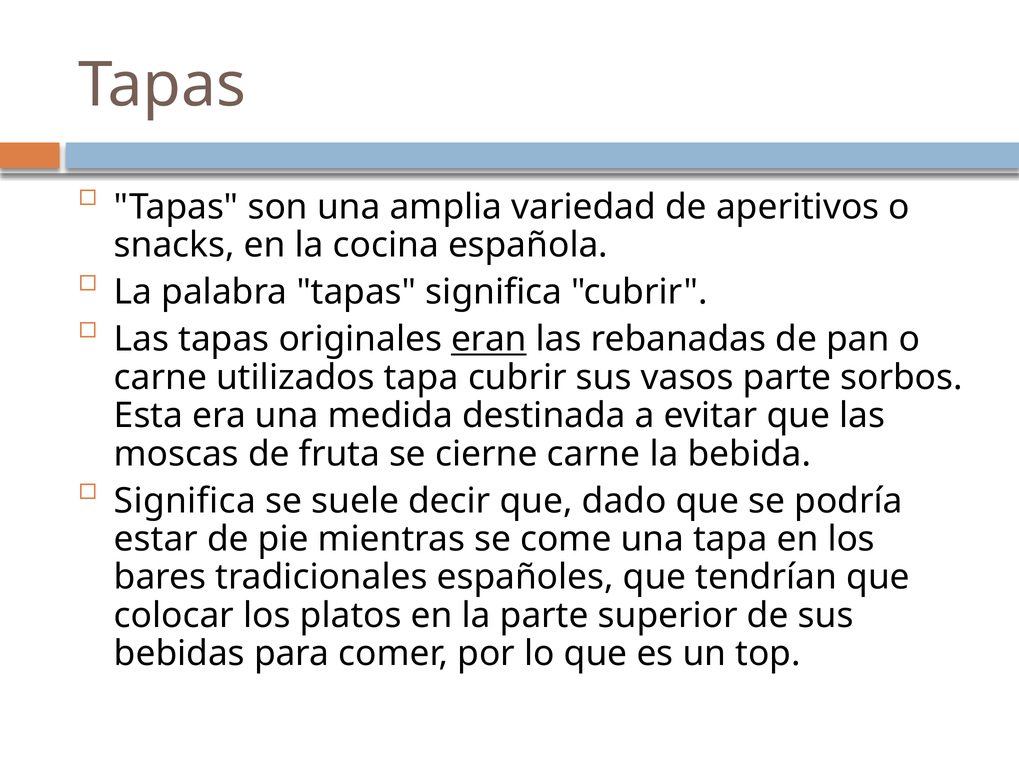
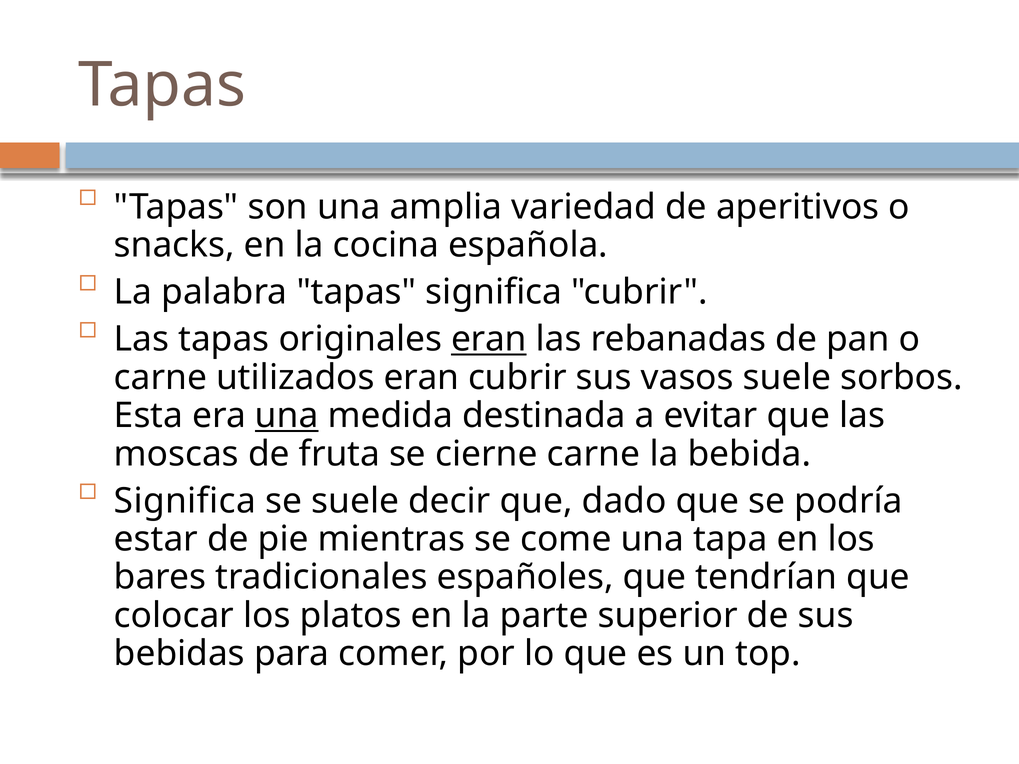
utilizados tapa: tapa -> eran (421, 378)
vasos parte: parte -> suele (787, 378)
una underline: none -> present (287, 416)
